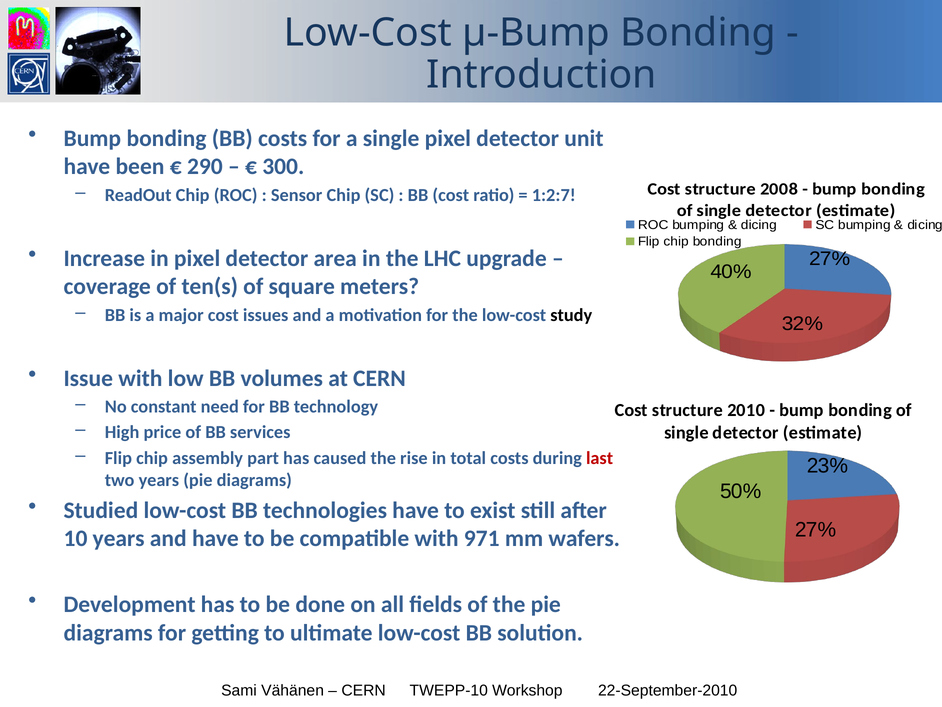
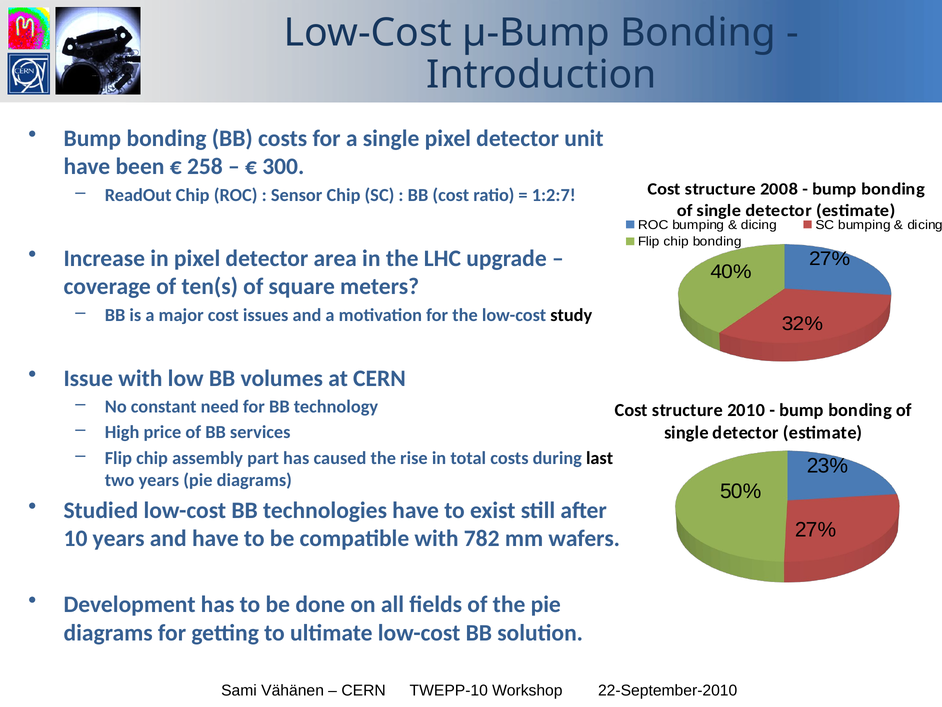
290: 290 -> 258 (205, 166)
last colour: red -> black (600, 458)
971: 971 -> 782 (482, 538)
